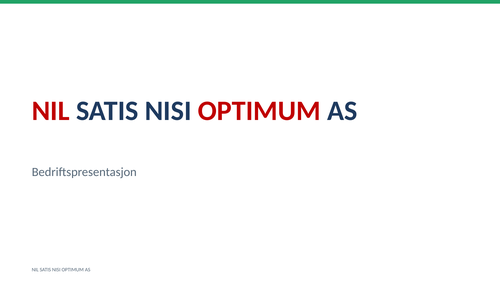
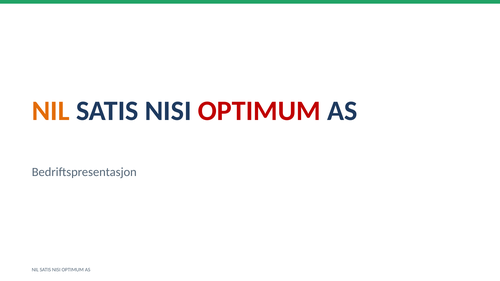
NIL colour: red -> orange (51, 111)
